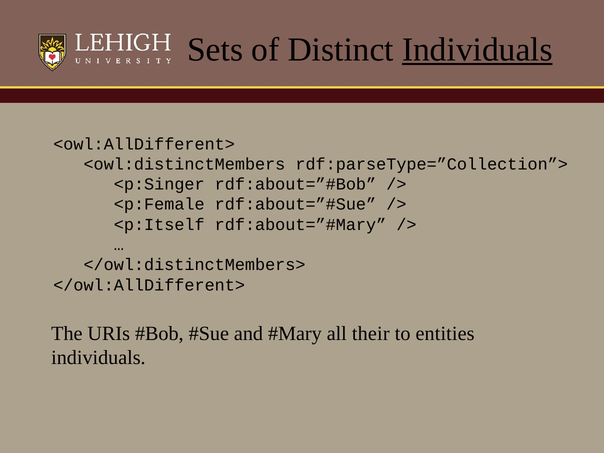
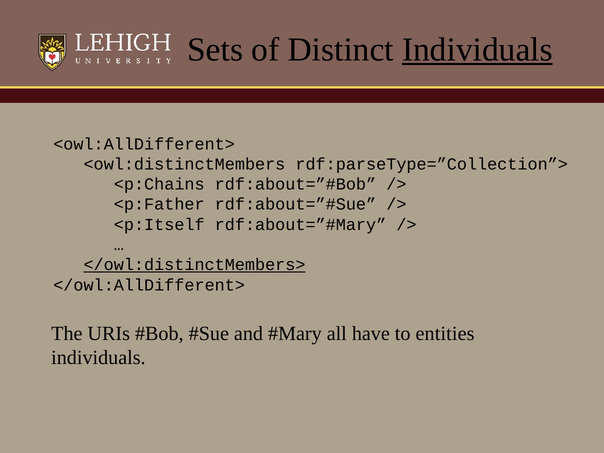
<p:Singer: <p:Singer -> <p:Chains (159, 184)
<p:Female: <p:Female -> <p:Father (159, 204)
</owl:distinctMembers> underline: none -> present (195, 265)
their: their -> have (371, 334)
